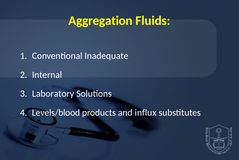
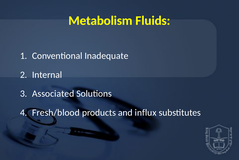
Aggregation: Aggregation -> Metabolism (101, 21)
Laboratory: Laboratory -> Associated (53, 93)
Levels/blood: Levels/blood -> Fresh/blood (56, 112)
